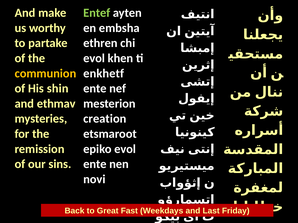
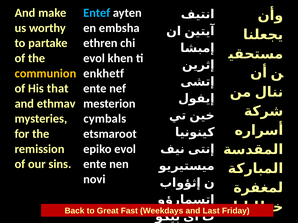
Entef colour: light green -> light blue (97, 13)
shin: shin -> that (58, 89)
creation: creation -> cymbals (105, 119)
